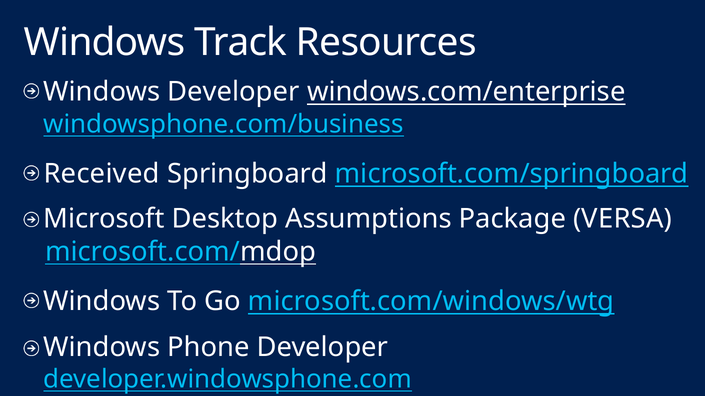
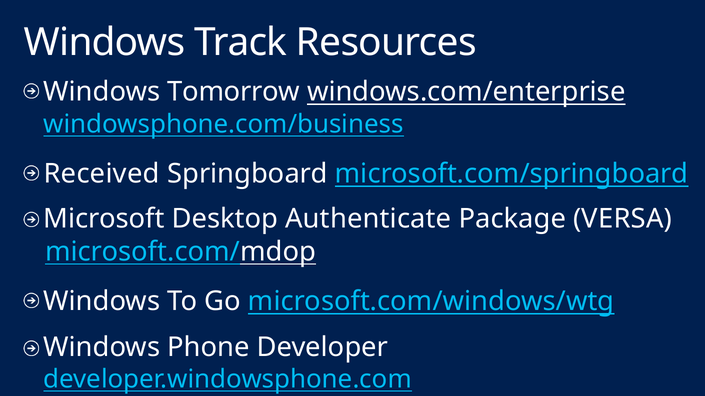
Windows Developer: Developer -> Tomorrow (234, 92)
Assumptions: Assumptions -> Authenticate (368, 219)
